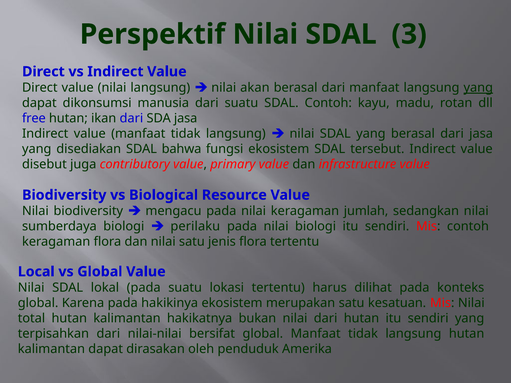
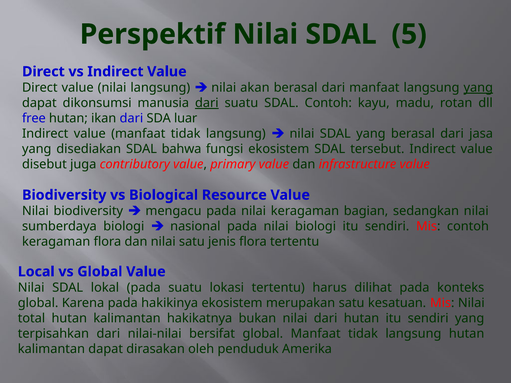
3: 3 -> 5 (409, 34)
dari underline: none -> present (207, 103)
SDA jasa: jasa -> luar (186, 118)
jumlah: jumlah -> bagian (366, 211)
perilaku: perilaku -> nasional (195, 227)
